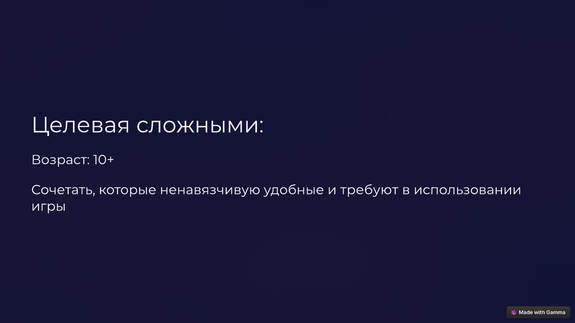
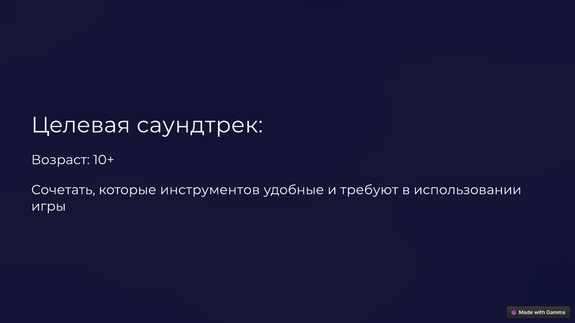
сложными: сложными -> саундтрек (200, 125)
ненавязчивую: ненавязчивую -> инструментов (210, 190)
